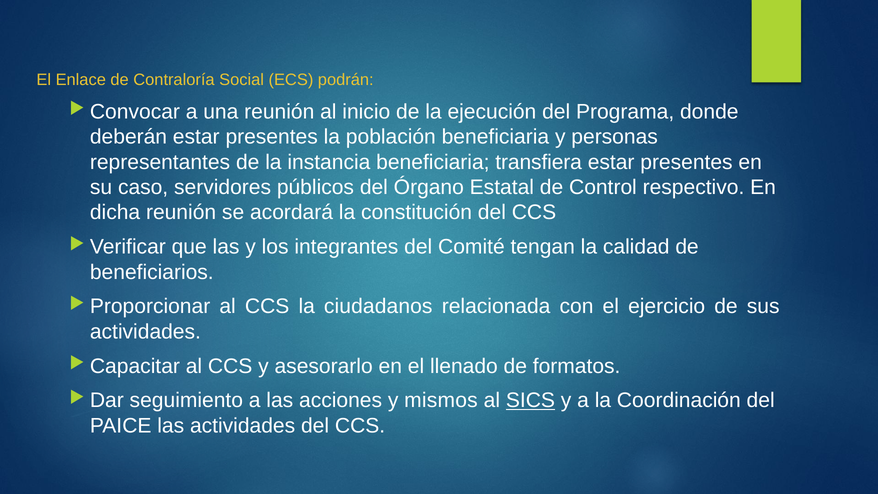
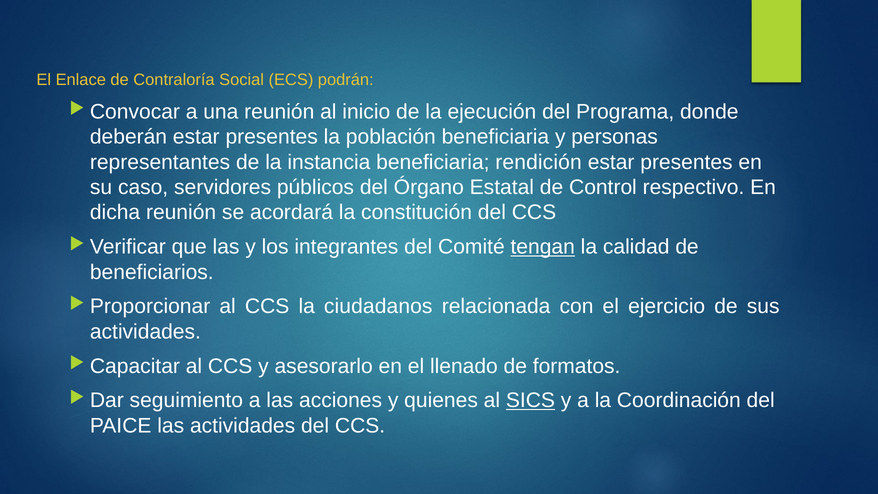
transfiera: transfiera -> rendición (539, 162)
tengan underline: none -> present (543, 247)
mismos: mismos -> quienes (441, 400)
